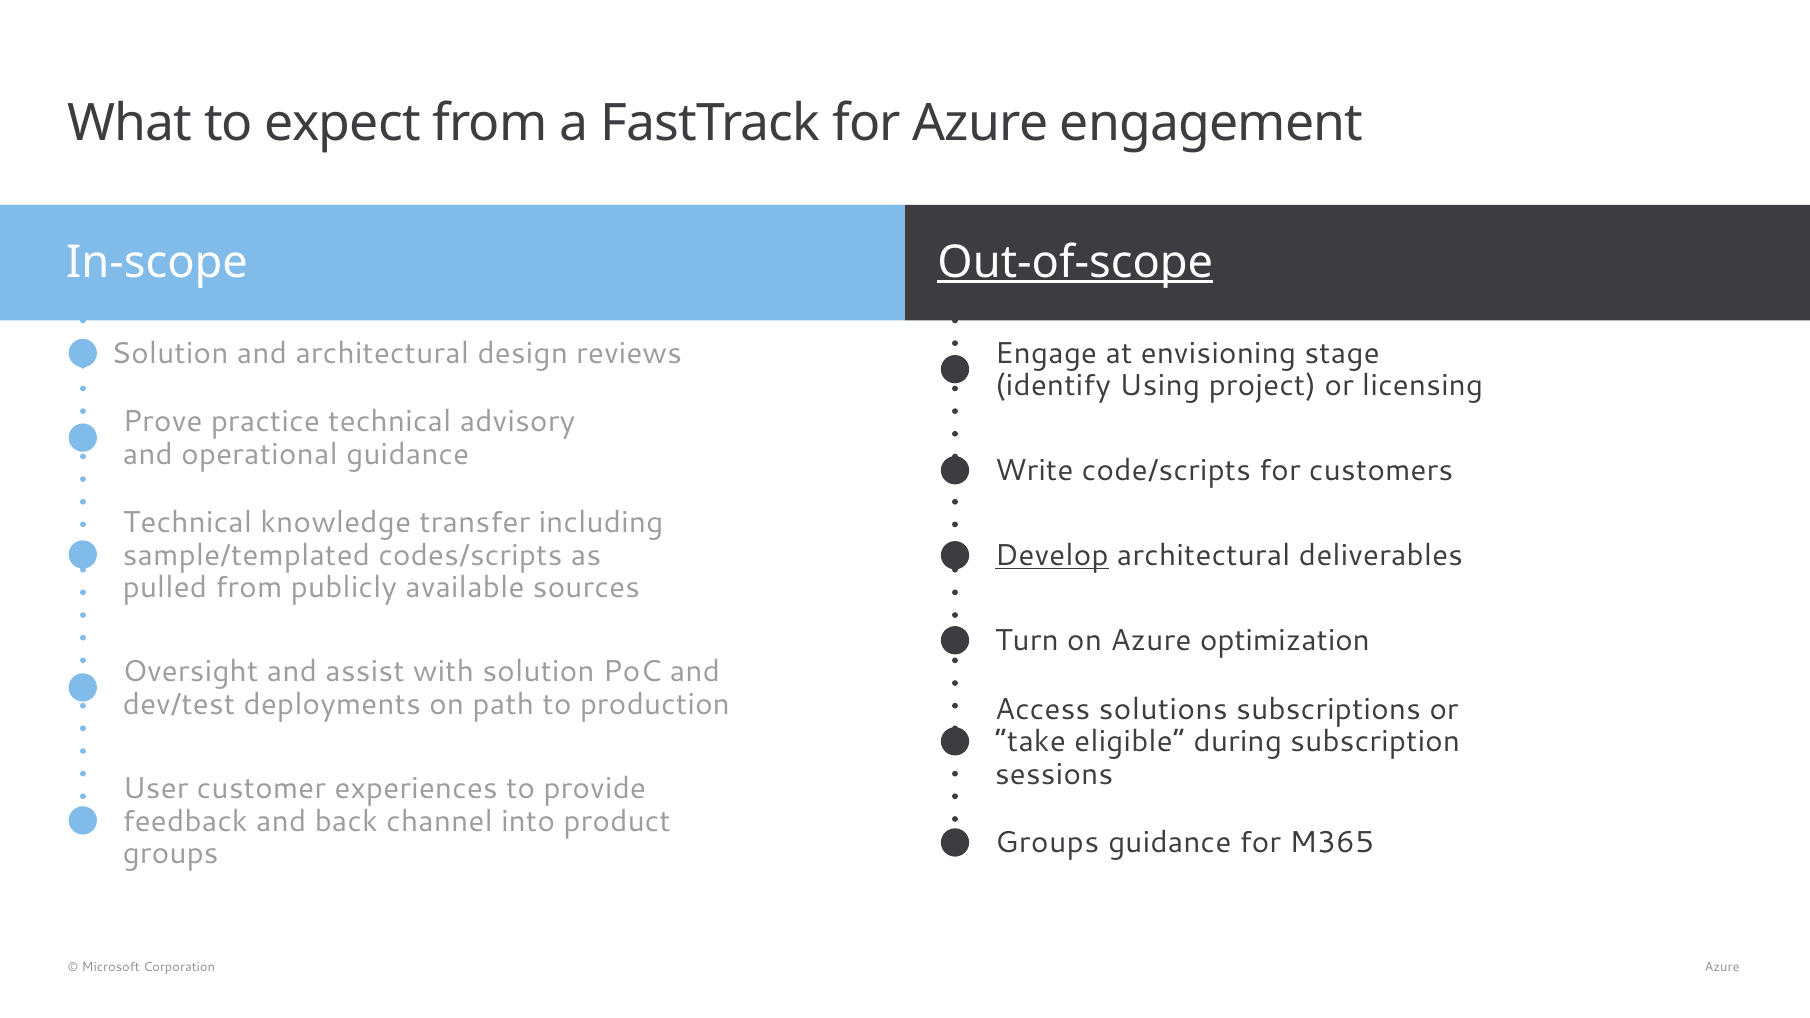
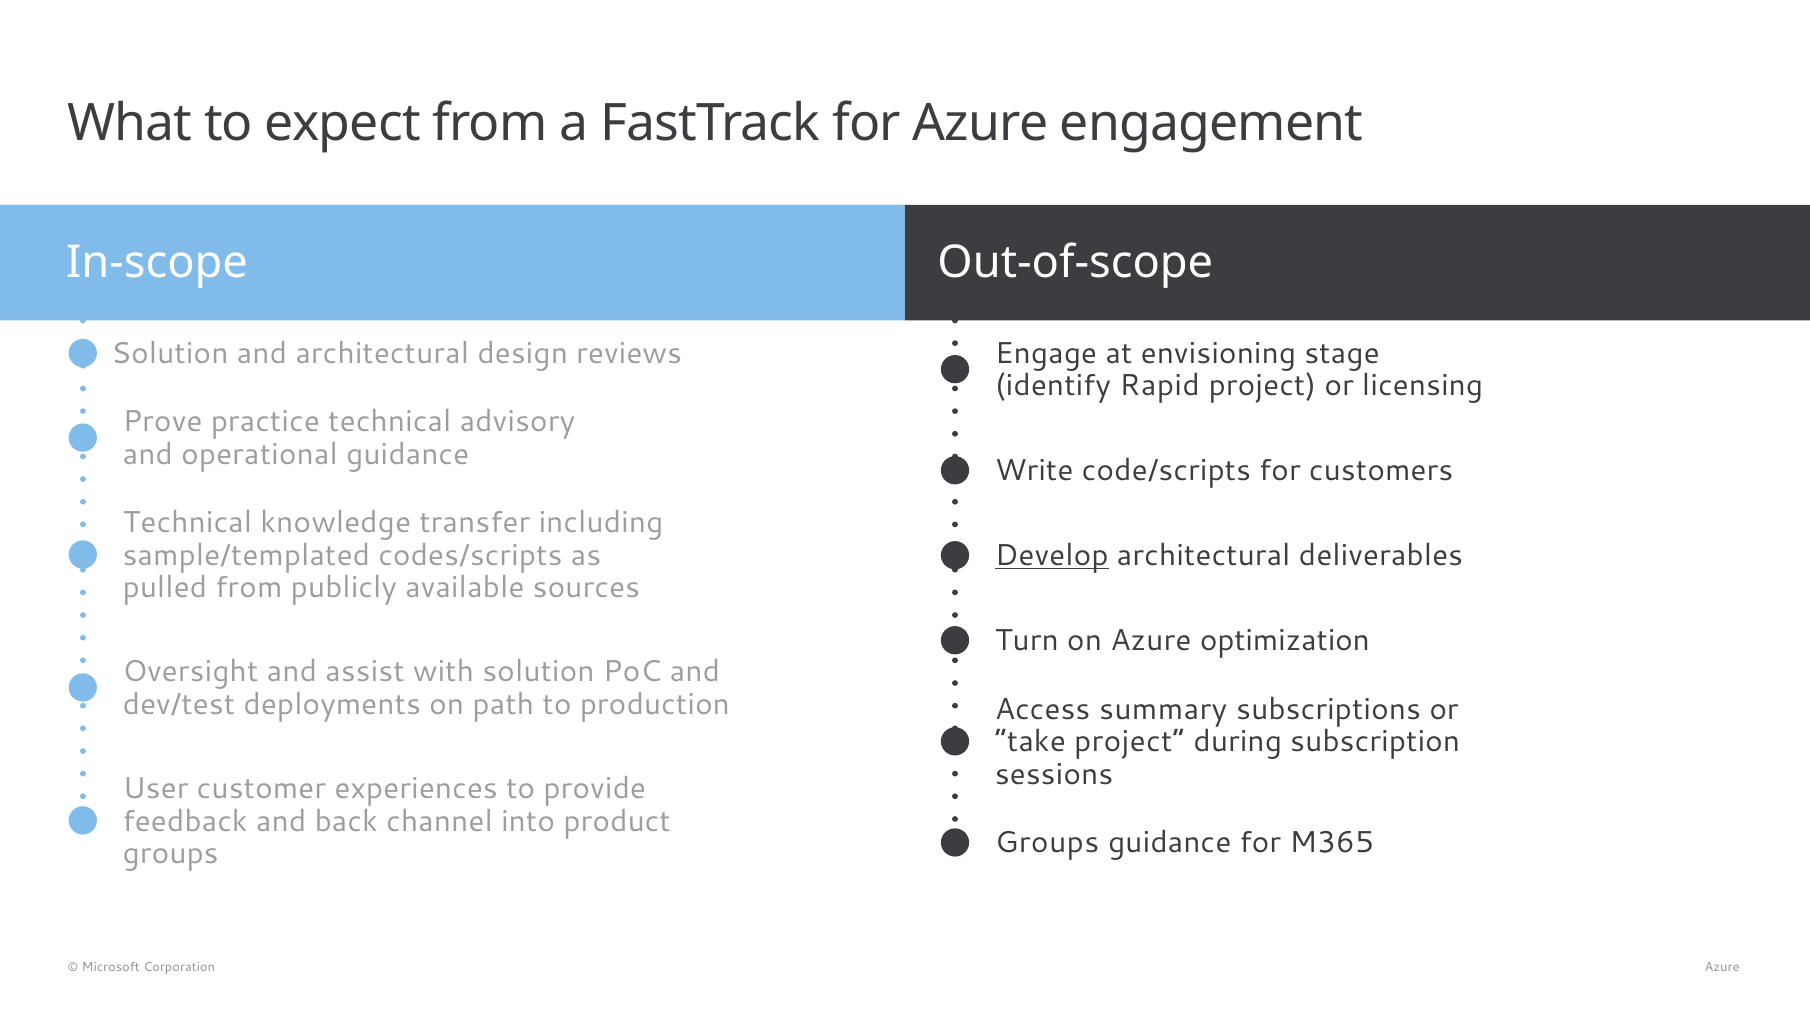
Out-of-scope underline: present -> none (1075, 262)
Using: Using -> Rapid (1160, 386)
solutions: solutions -> summary (1163, 709)
take eligible: eligible -> project (1129, 742)
